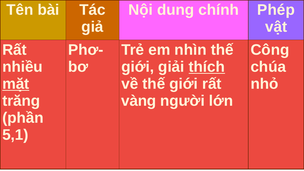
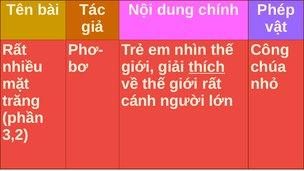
mặt underline: present -> none (16, 84)
vàng: vàng -> cánh (139, 101)
5,1: 5,1 -> 3,2 (15, 135)
